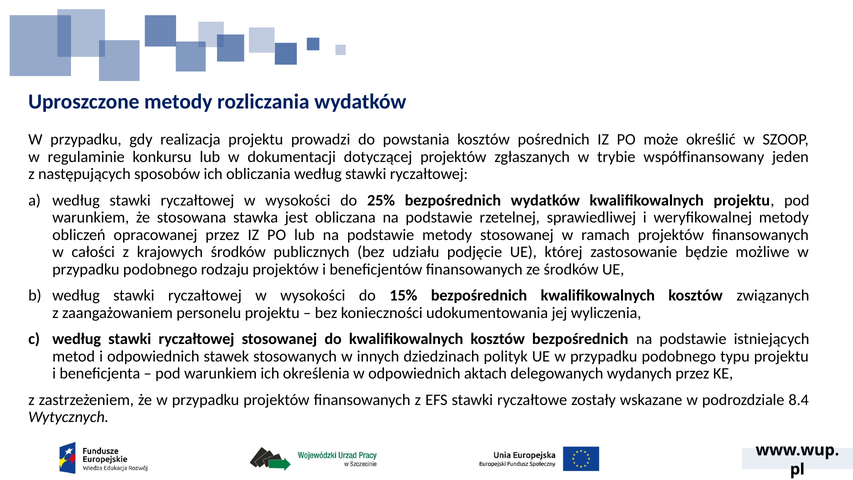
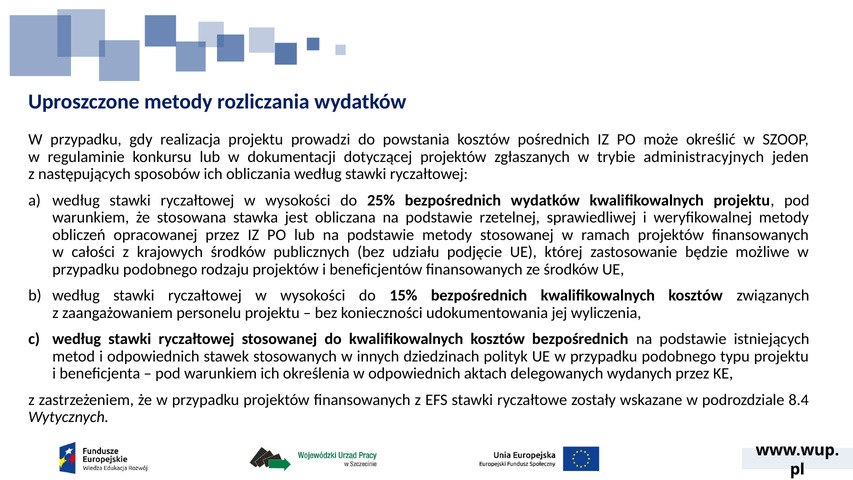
współfinansowany: współfinansowany -> administracyjnych (704, 157)
